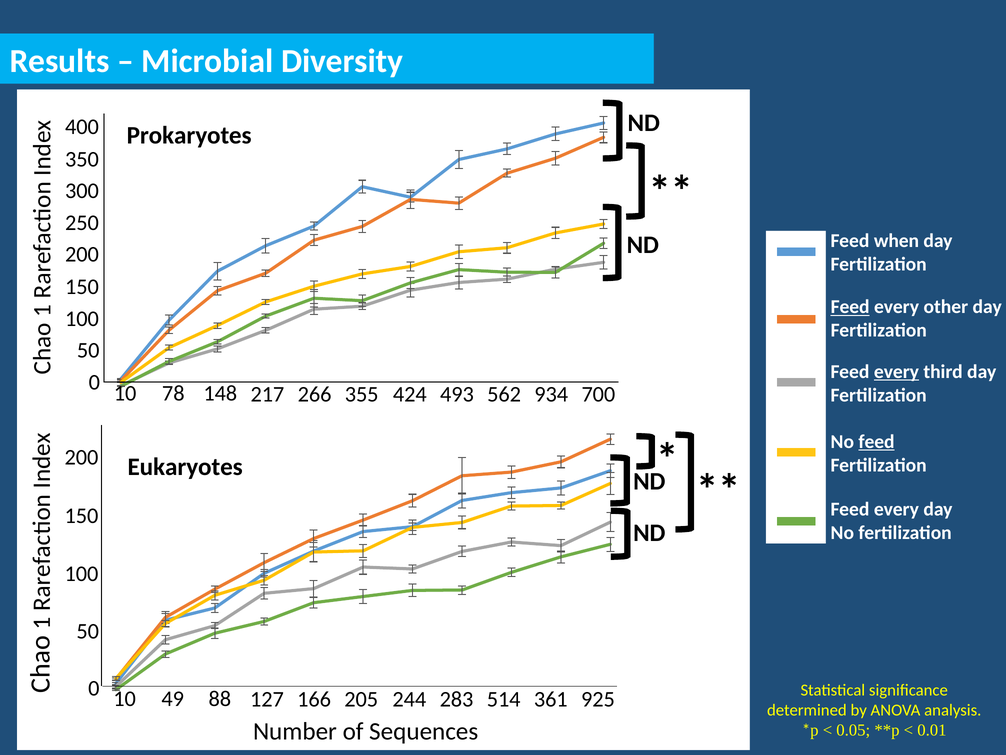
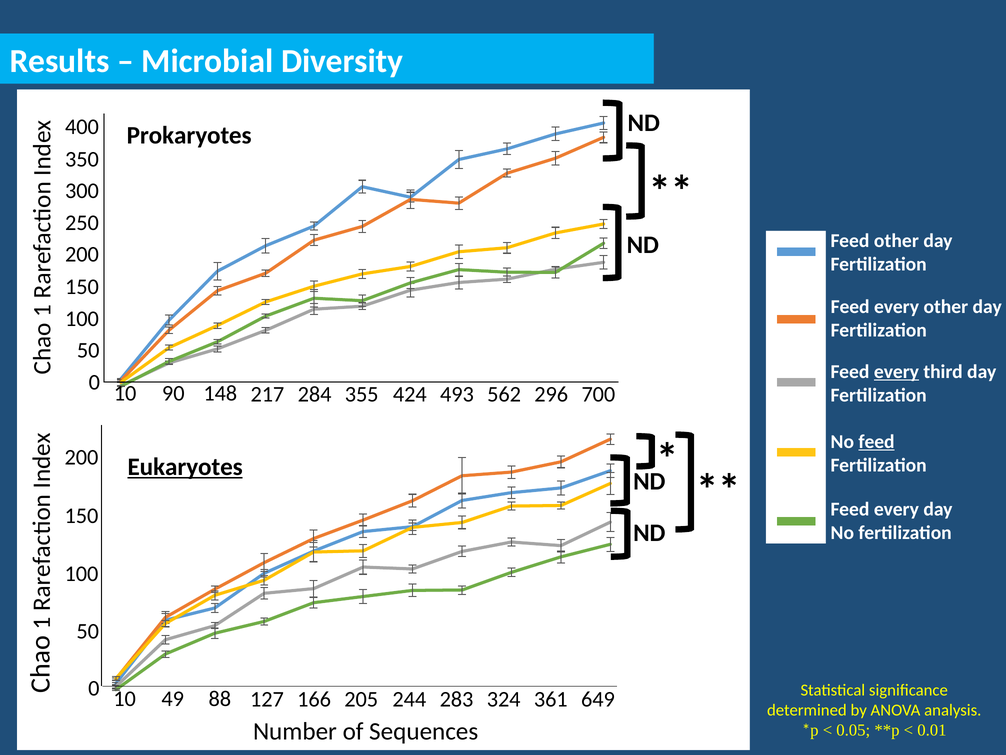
Feed when: when -> other (896, 241)
Feed underline: present -> none (850, 307)
78: 78 -> 90 (173, 393)
266: 266 -> 284 (315, 394)
934: 934 -> 296 (551, 394)
Eukaryotes underline: none -> present (185, 467)
514: 514 -> 324 (504, 699)
925: 925 -> 649 (598, 699)
